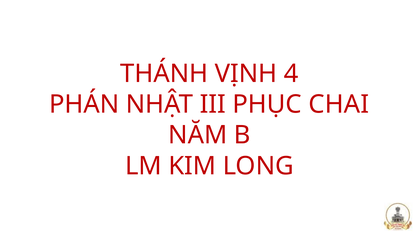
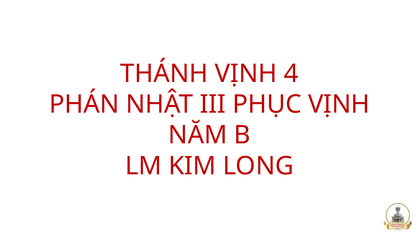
PHỤC CHAI: CHAI -> VỊNH (339, 104)
